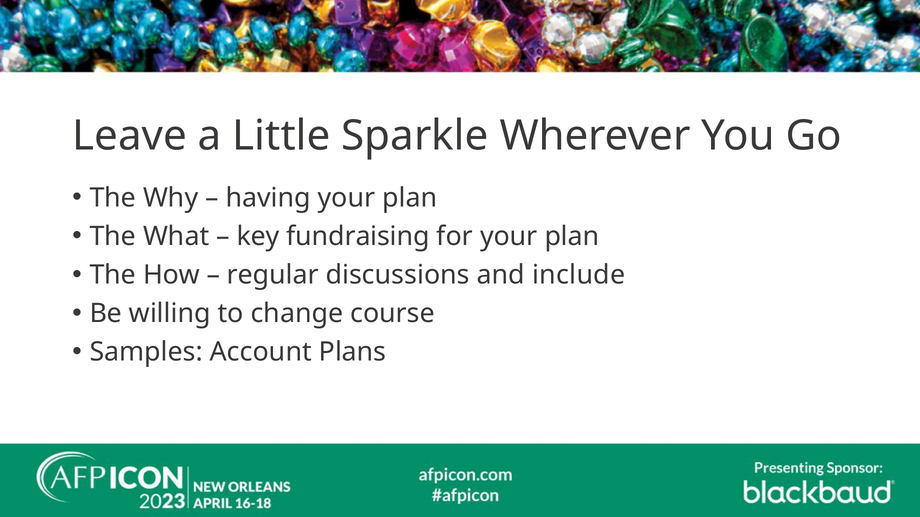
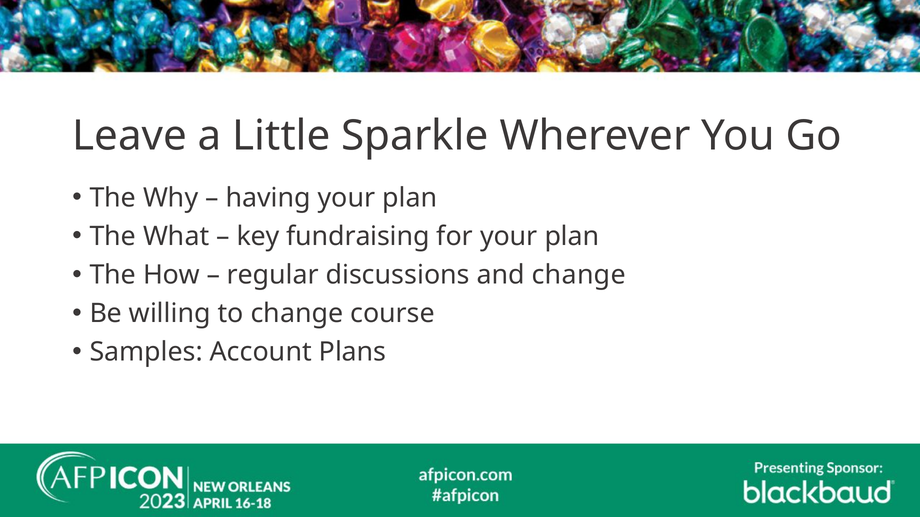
and include: include -> change (579, 275)
